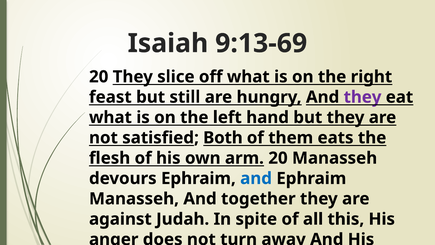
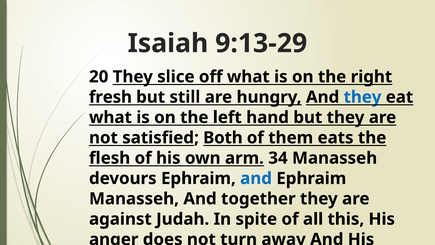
9:13-69: 9:13-69 -> 9:13-29 (261, 43)
feast: feast -> fresh (110, 97)
they colour: purple -> blue (363, 97)
arm 20: 20 -> 34 (278, 158)
